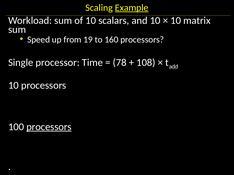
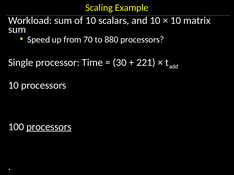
Example underline: present -> none (132, 8)
19: 19 -> 70 (88, 40)
160: 160 -> 880 (111, 40)
78: 78 -> 30 (120, 63)
108: 108 -> 221 (146, 63)
